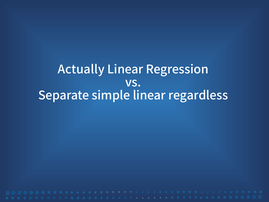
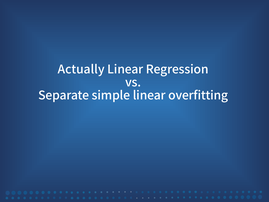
regardless: regardless -> overfitting (198, 95)
